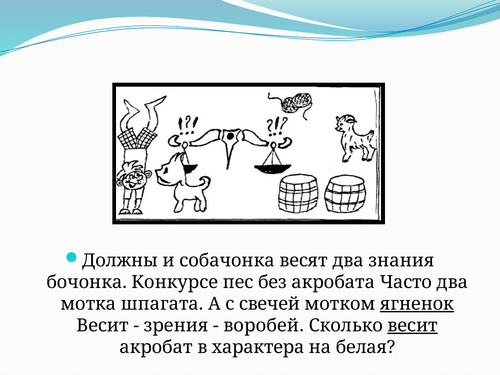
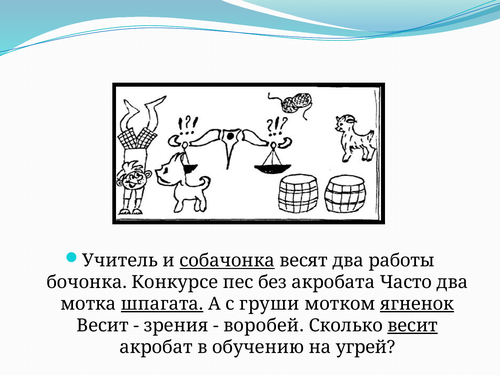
Должны: Должны -> Учитель (120, 261)
собачонка underline: none -> present (227, 261)
знания: знания -> работы (402, 261)
шпагата underline: none -> present (162, 304)
свечей: свечей -> груши (269, 304)
характера: характера -> обучению (258, 347)
белая: белая -> угрей (366, 347)
